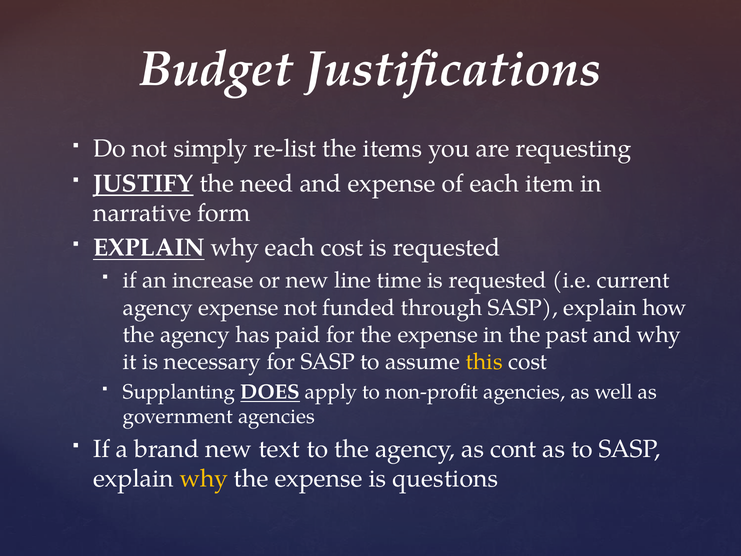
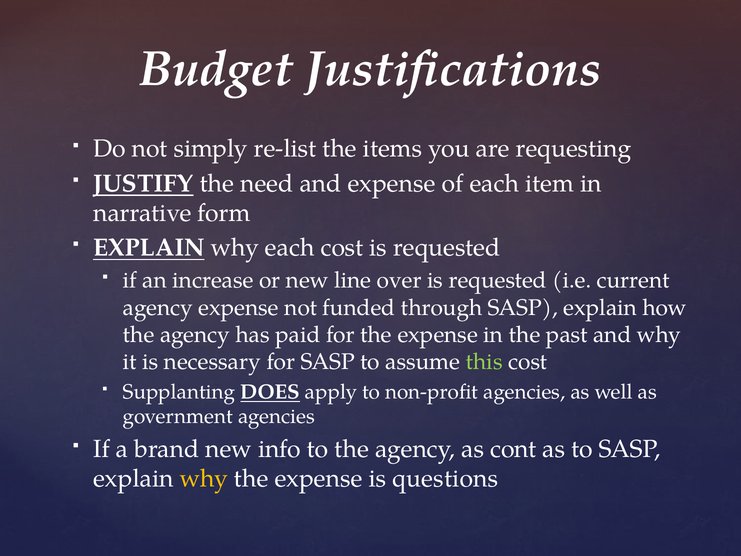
time: time -> over (399, 280)
this colour: yellow -> light green (484, 362)
text: text -> info (280, 449)
